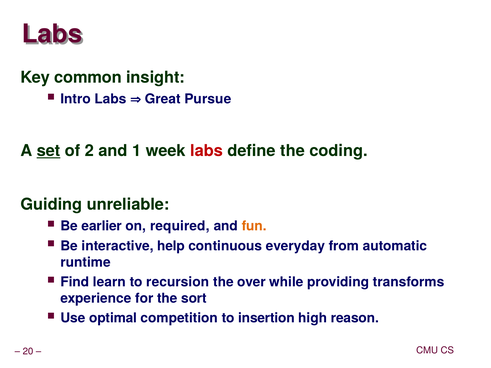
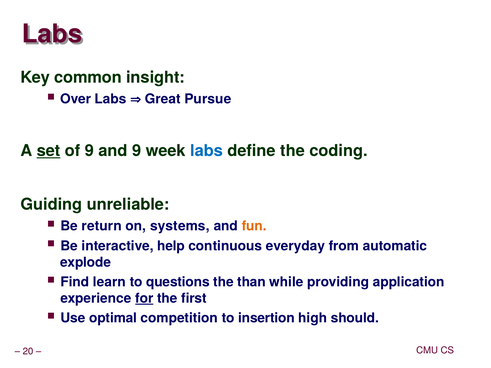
Intro: Intro -> Over (76, 99)
of 2: 2 -> 9 (89, 151)
and 1: 1 -> 9 (137, 151)
labs colour: red -> blue (207, 151)
earlier: earlier -> return (102, 226)
required: required -> systems (180, 226)
runtime: runtime -> explode (86, 262)
recursion: recursion -> questions (178, 282)
over: over -> than (252, 282)
transforms: transforms -> application (409, 282)
for underline: none -> present (144, 299)
sort: sort -> first (194, 299)
reason: reason -> should (355, 318)
